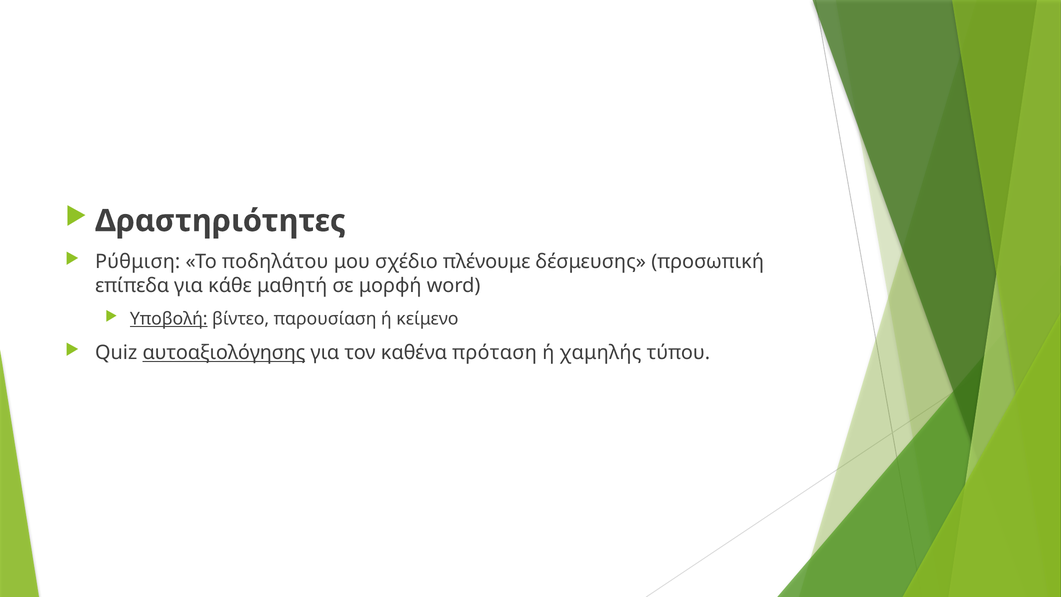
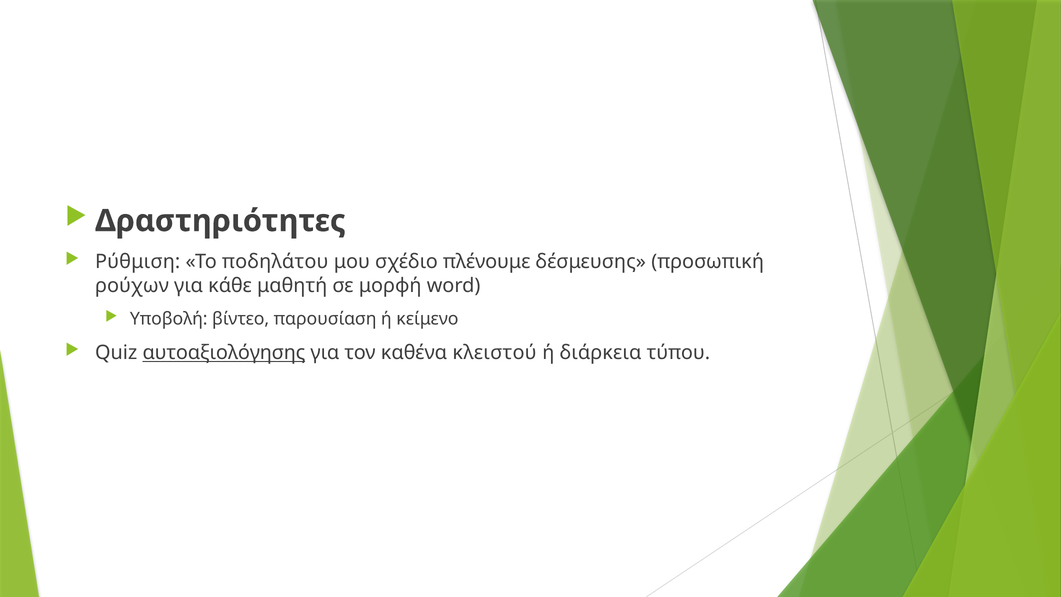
επίπεδα: επίπεδα -> ρούχων (132, 286)
Υποβολή underline: present -> none (169, 319)
πρόταση: πρόταση -> κλειστού (495, 353)
χαμηλής: χαμηλής -> διάρκεια (600, 353)
